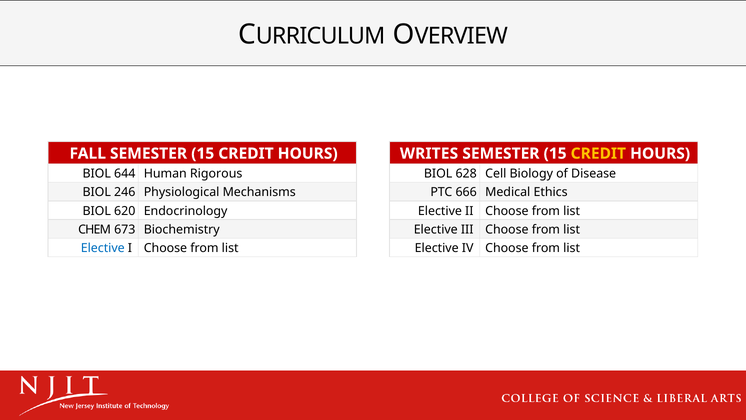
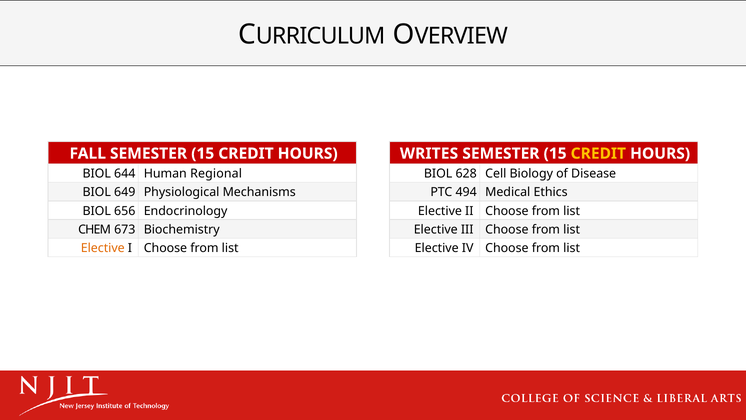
Rigorous: Rigorous -> Regional (216, 174)
246: 246 -> 649 (125, 192)
666: 666 -> 494 (466, 192)
620: 620 -> 656 (125, 211)
Elective colour: blue -> orange (103, 248)
